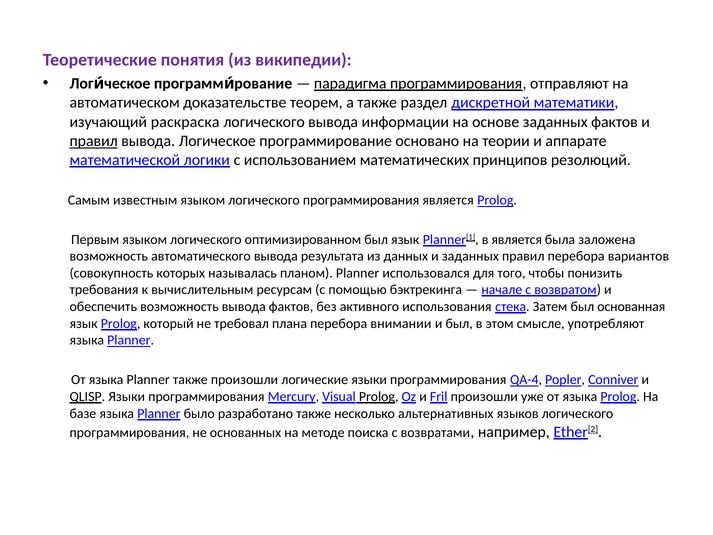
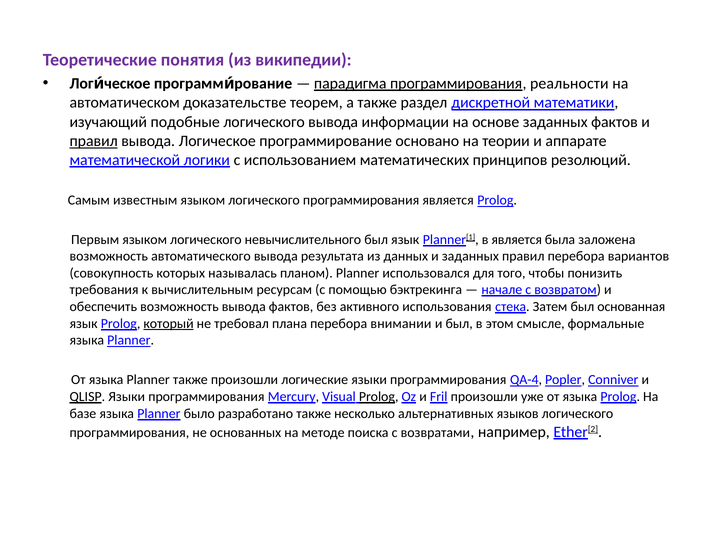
отправляют: отправляют -> реальности (569, 83)
раскраска: раскраска -> подобные (185, 122)
оптимизированном: оптимизированном -> невычислительного (303, 239)
который underline: none -> present (169, 323)
употребляют: употребляют -> формальные (606, 323)
